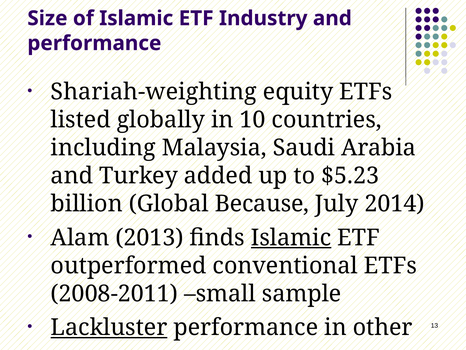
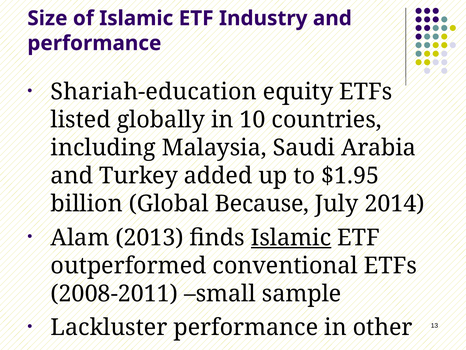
Shariah-weighting: Shariah-weighting -> Shariah-education (154, 92)
$5.23: $5.23 -> $1.95 (350, 176)
Lackluster underline: present -> none (109, 327)
